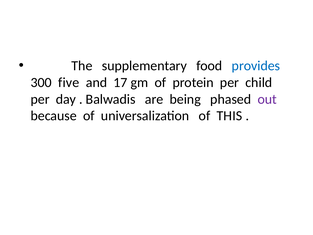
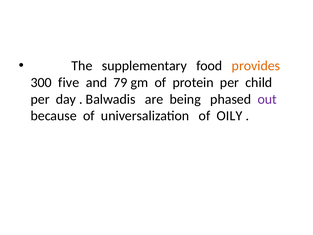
provides colour: blue -> orange (256, 66)
17: 17 -> 79 (120, 82)
THIS: THIS -> OILY (229, 116)
